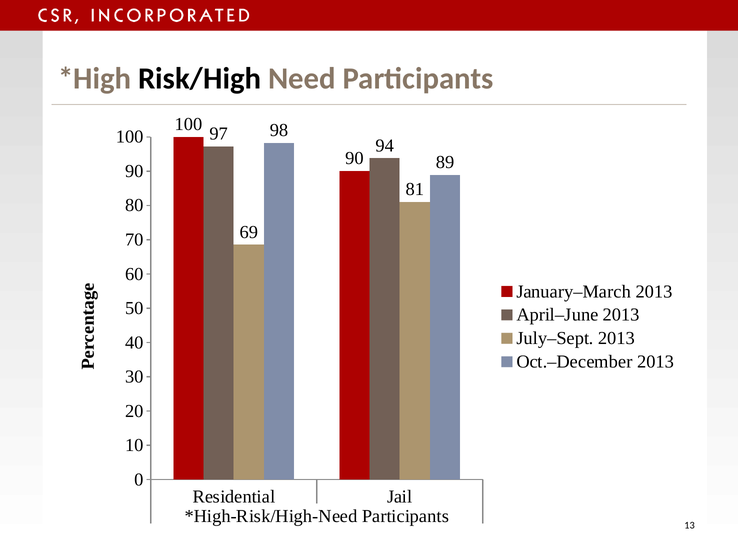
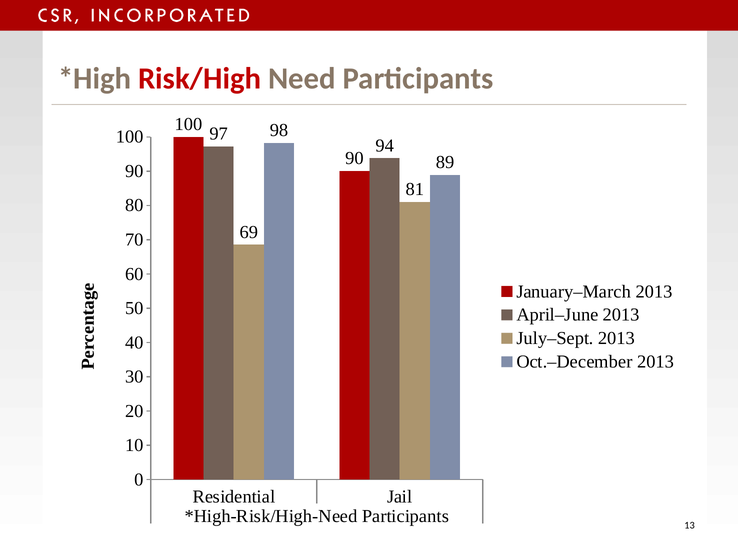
Risk/High colour: black -> red (200, 79)
